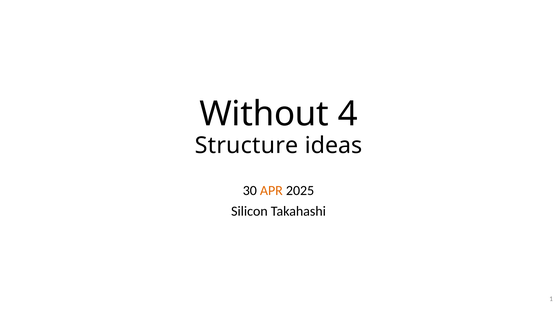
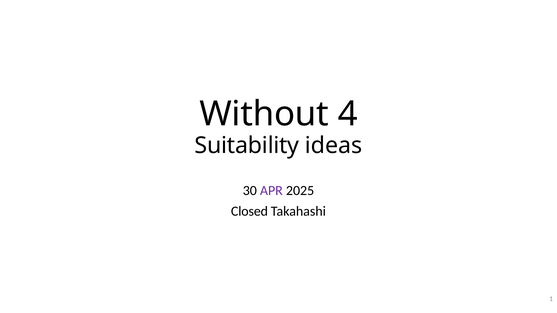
Structure: Structure -> Suitability (247, 146)
APR colour: orange -> purple (271, 191)
Silicon: Silicon -> Closed (249, 211)
